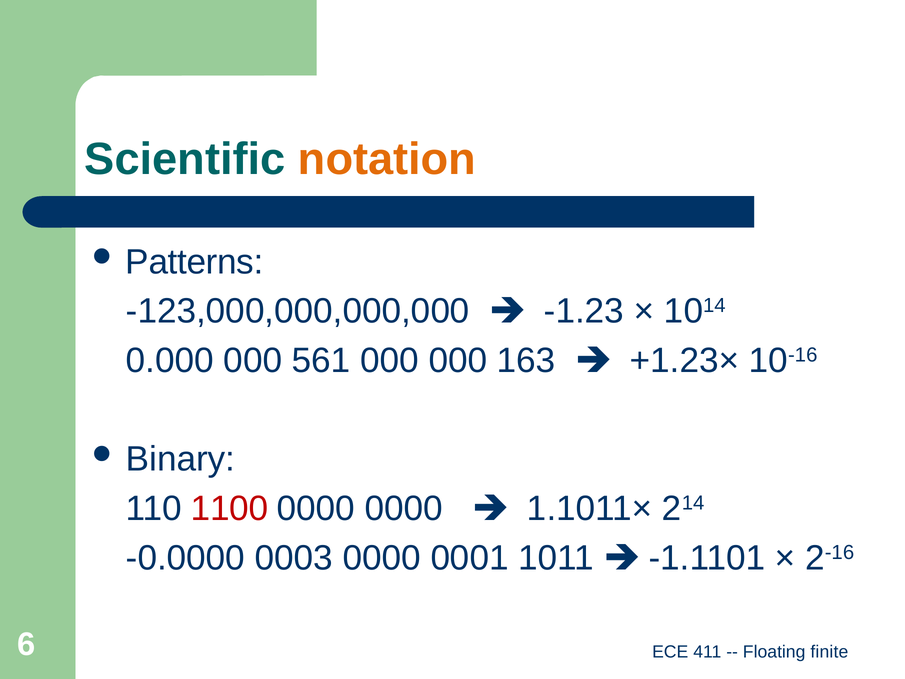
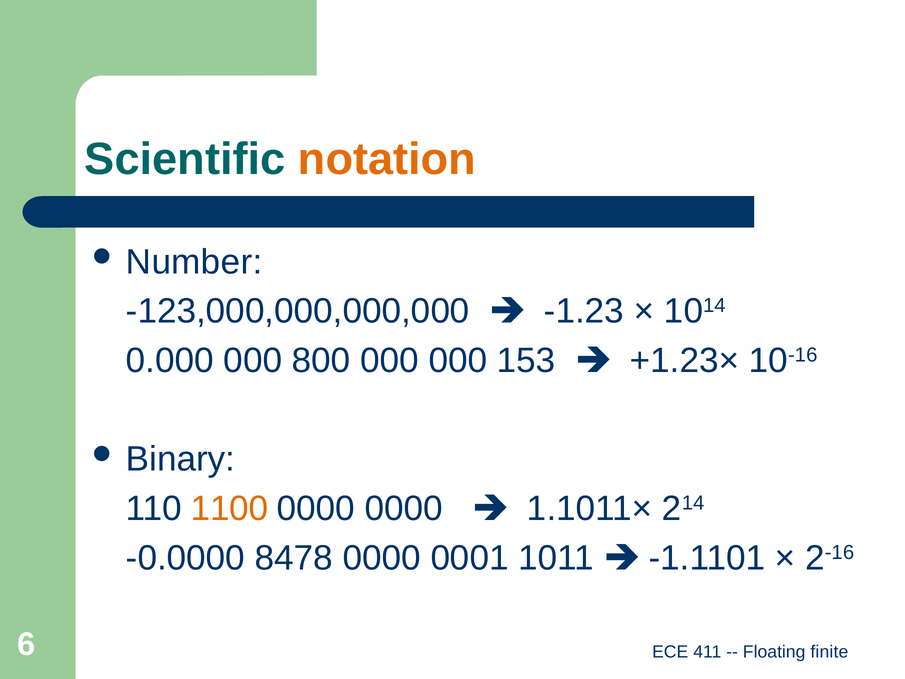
Patterns: Patterns -> Number (194, 262)
561: 561 -> 800 (321, 361)
163: 163 -> 153 (526, 361)
1100 colour: red -> orange (230, 508)
0003: 0003 -> 8478 (294, 558)
